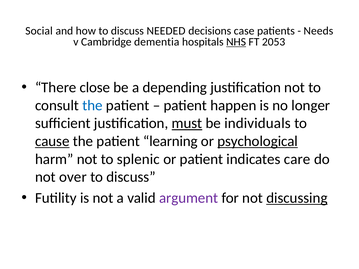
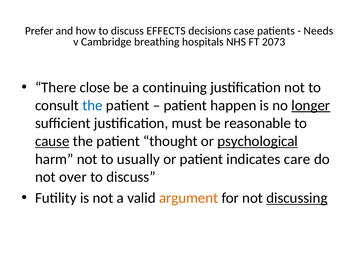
Social: Social -> Prefer (39, 31)
NEEDED: NEEDED -> EFFECTS (166, 31)
dementia: dementia -> breathing (157, 42)
NHS underline: present -> none (236, 42)
2053: 2053 -> 2073 (274, 42)
depending: depending -> continuing (175, 87)
longer underline: none -> present (311, 105)
must underline: present -> none (187, 123)
individuals: individuals -> reasonable (258, 123)
learning: learning -> thought (170, 141)
splenic: splenic -> usually (138, 159)
argument colour: purple -> orange (189, 198)
